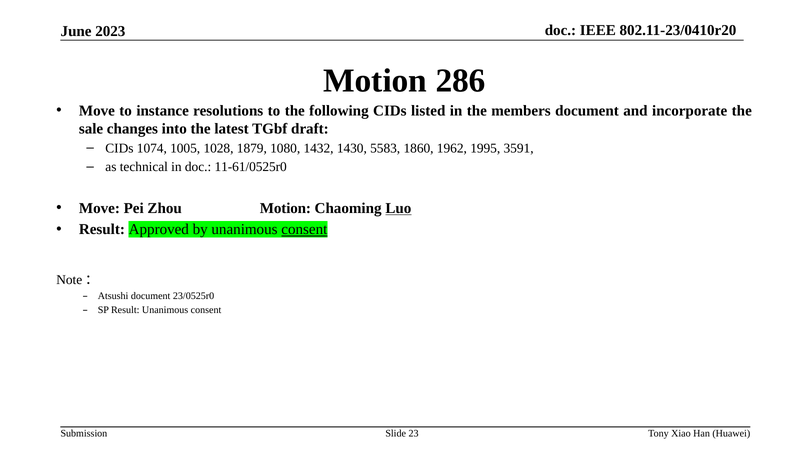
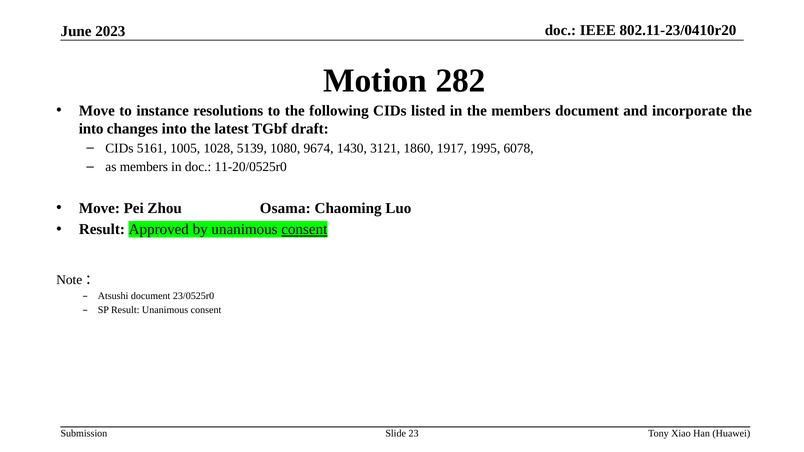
286: 286 -> 282 (461, 81)
sale: sale -> into (91, 129)
1074: 1074 -> 5161 (152, 148)
1879: 1879 -> 5139 (252, 148)
1432: 1432 -> 9674 (319, 148)
5583: 5583 -> 3121 (385, 148)
1962: 1962 -> 1917 (452, 148)
3591: 3591 -> 6078 (519, 148)
as technical: technical -> members (144, 167)
11-61/0525r0: 11-61/0525r0 -> 11-20/0525r0 (251, 167)
Zhou Motion: Motion -> Osama (285, 208)
Luo underline: present -> none (398, 208)
